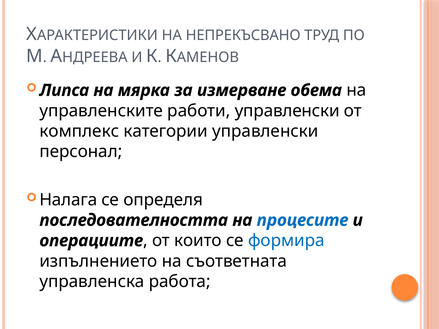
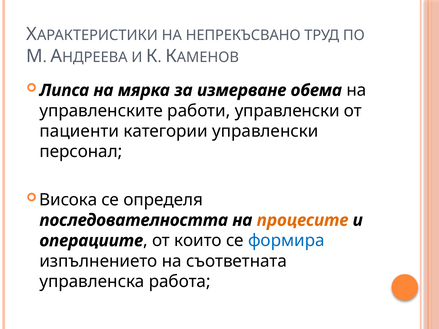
комплекс: комплекс -> пациенти (79, 131)
Налага: Налага -> Висока (68, 200)
процесите colour: blue -> orange (303, 220)
